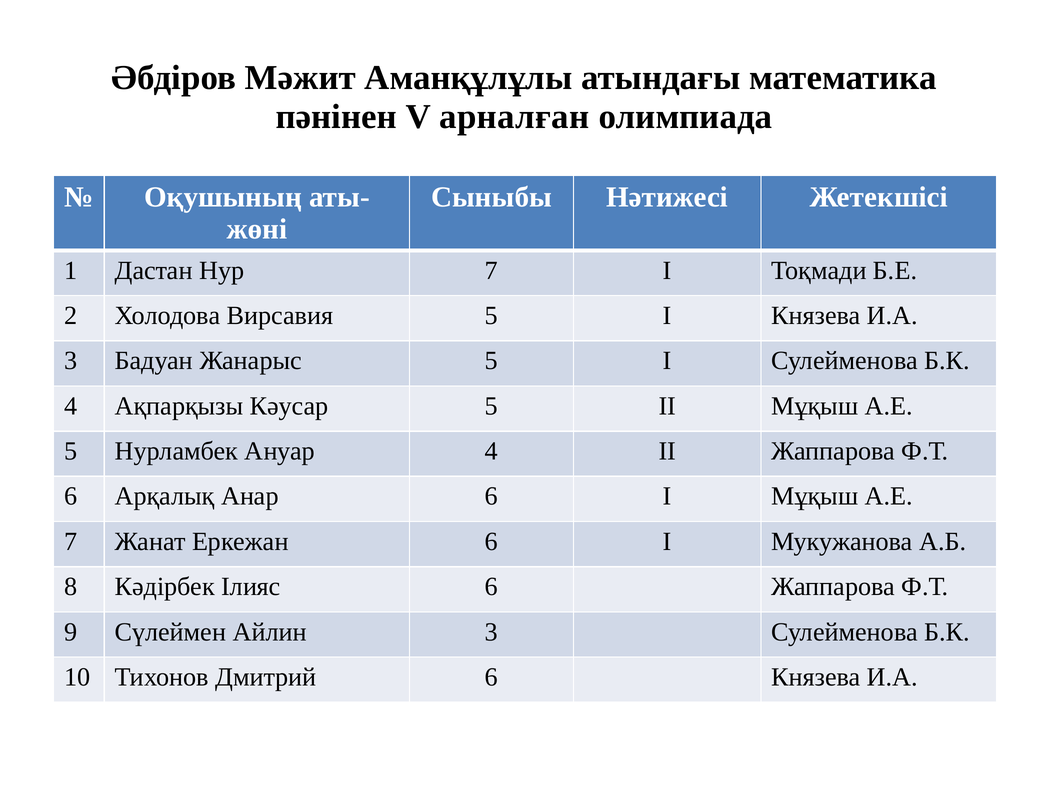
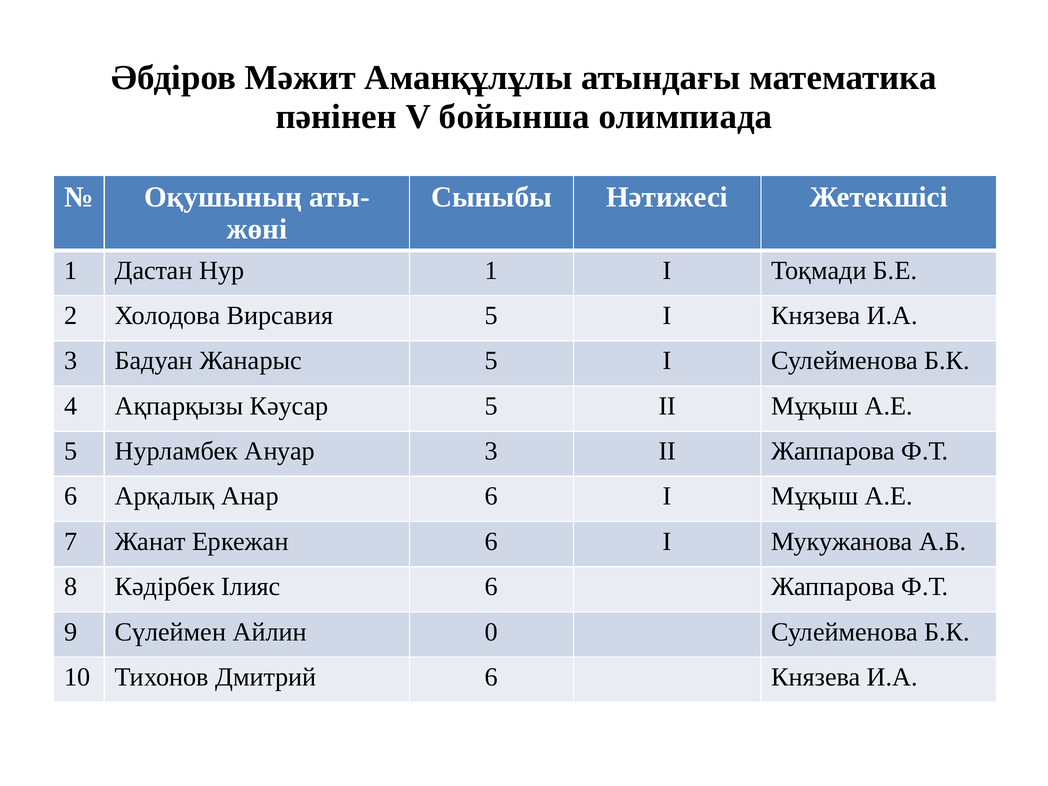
арналған: арналған -> бойынша (514, 117)
Нур 7: 7 -> 1 (492, 270)
Ануар 4: 4 -> 3 (492, 451)
Айлин 3: 3 -> 0 (492, 632)
